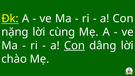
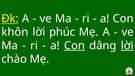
nặng: nặng -> khôn (15, 32)
cùng: cùng -> phúc (62, 32)
lời underline: none -> present (127, 46)
